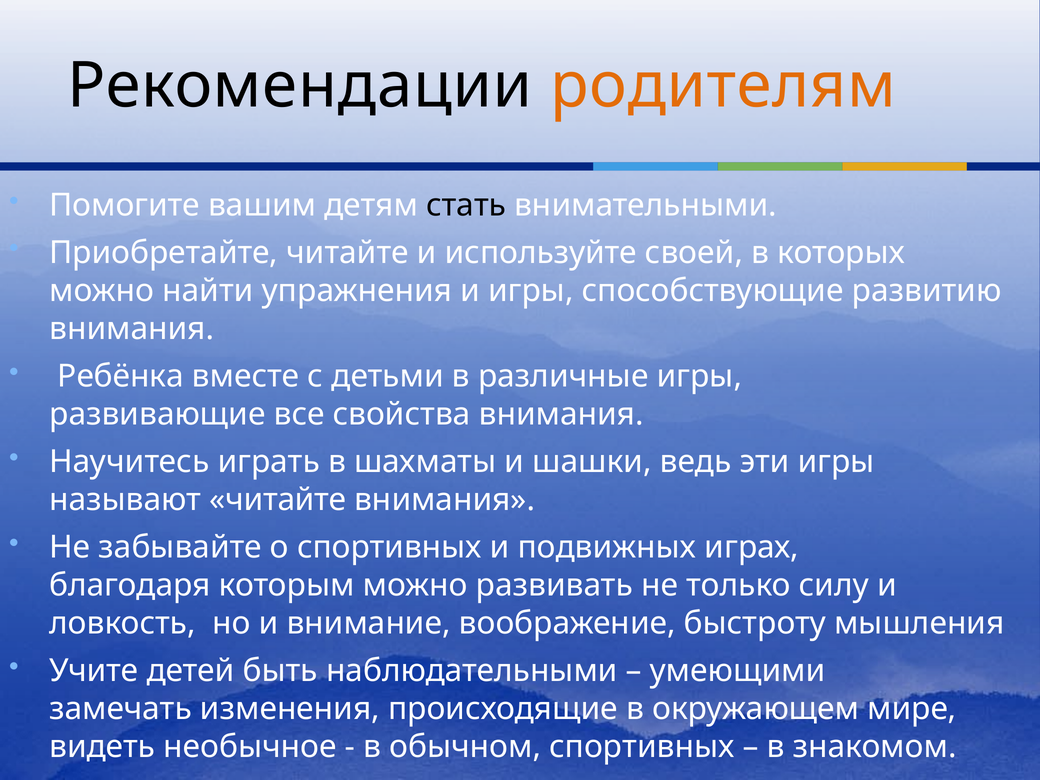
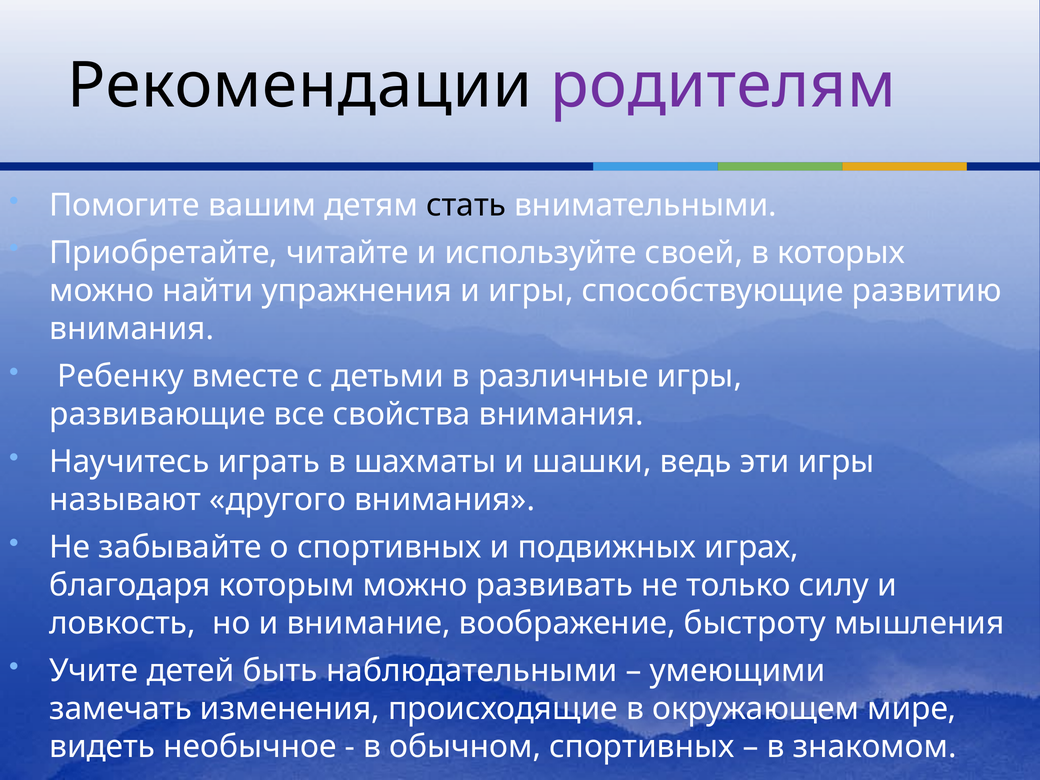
родителям colour: orange -> purple (723, 86)
Ребёнка: Ребёнка -> Ребенку (121, 376)
называют читайте: читайте -> другого (278, 500)
